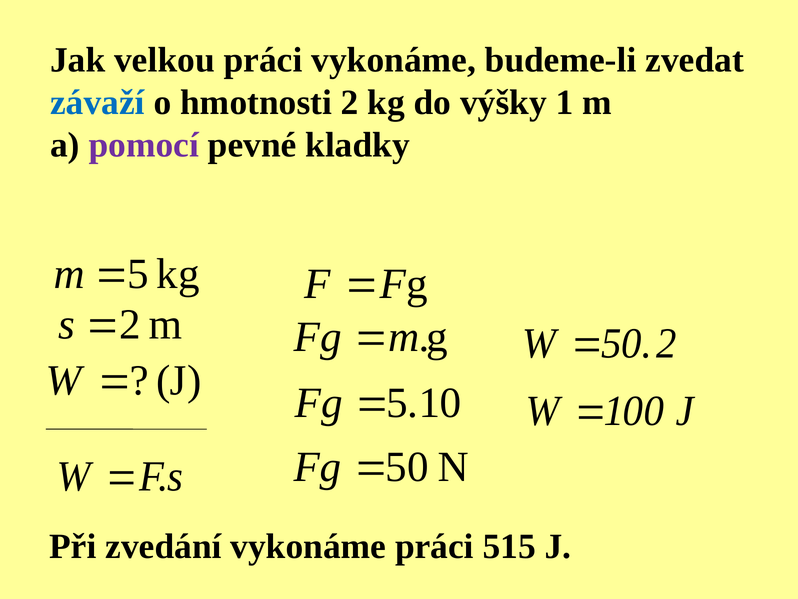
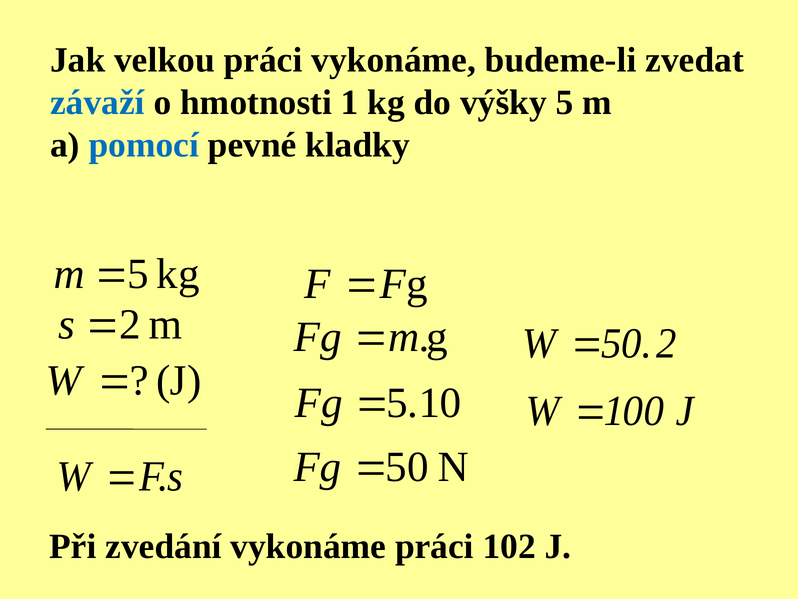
hmotnosti 2: 2 -> 1 (350, 103)
výšky 1: 1 -> 5 (565, 103)
pomocí colour: purple -> blue (144, 145)
515: 515 -> 102 (509, 546)
